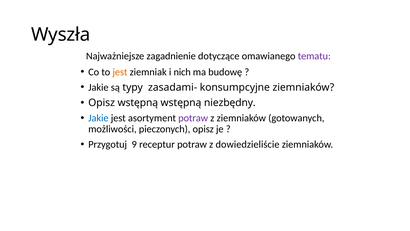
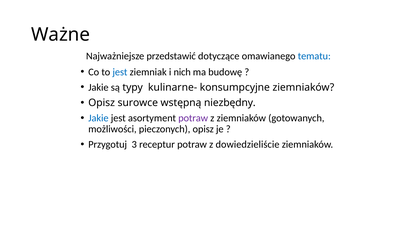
Wyszła: Wyszła -> Ważne (61, 34)
zagadnienie: zagadnienie -> przedstawić (171, 56)
tematu colour: purple -> blue (314, 56)
jest colour: orange -> blue (120, 72)
zasadami-: zasadami- -> kulinarne- (173, 87)
Opisz wstępną: wstępną -> surowce (138, 103)
9: 9 -> 3 (134, 144)
